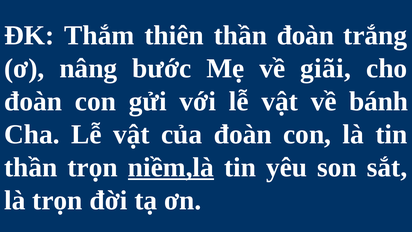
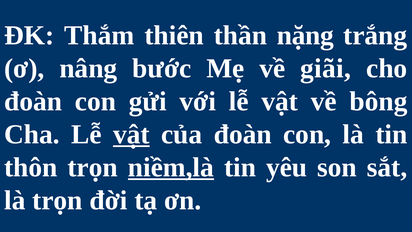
thần đoàn: đoàn -> nặng (305, 35)
bánh: bánh -> bông (378, 101)
vật underline: none -> present (131, 134)
thần: thần -> thôn (31, 167)
